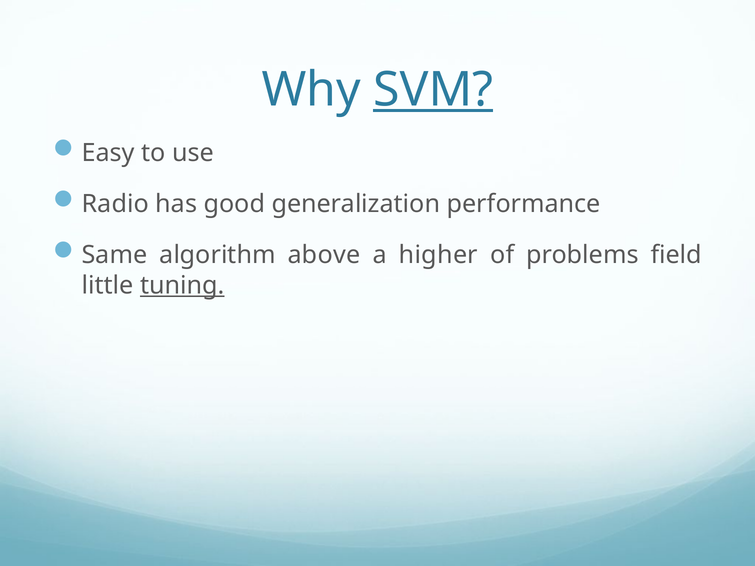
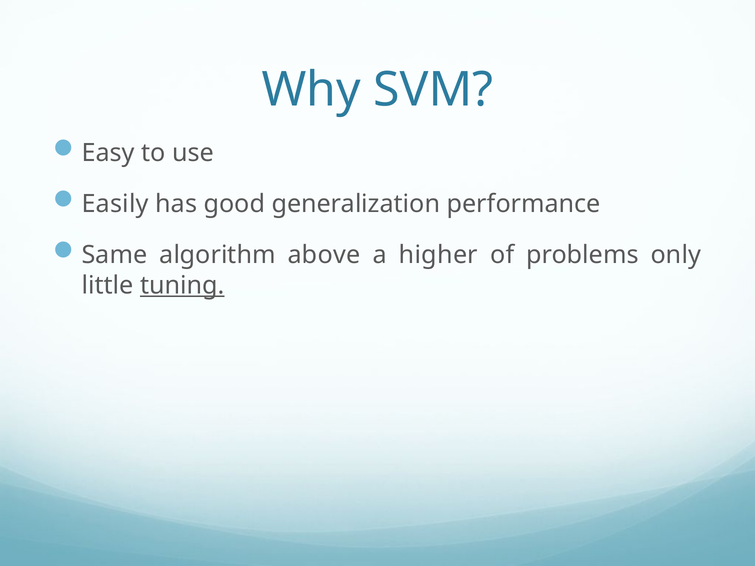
SVM underline: present -> none (433, 90)
Radio: Radio -> Easily (115, 204)
field: field -> only (676, 255)
